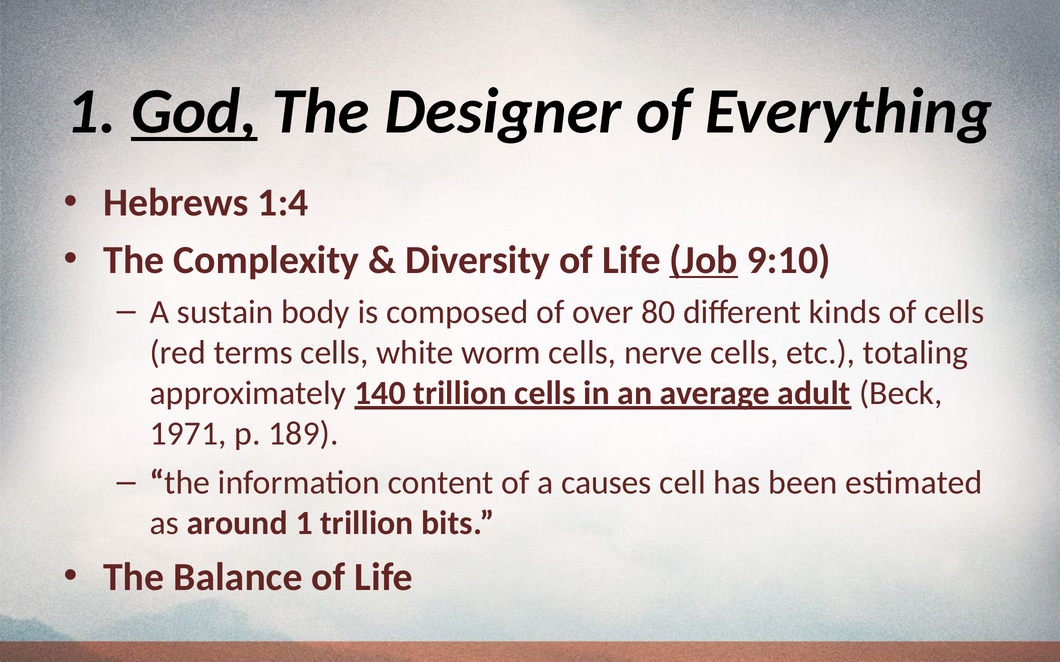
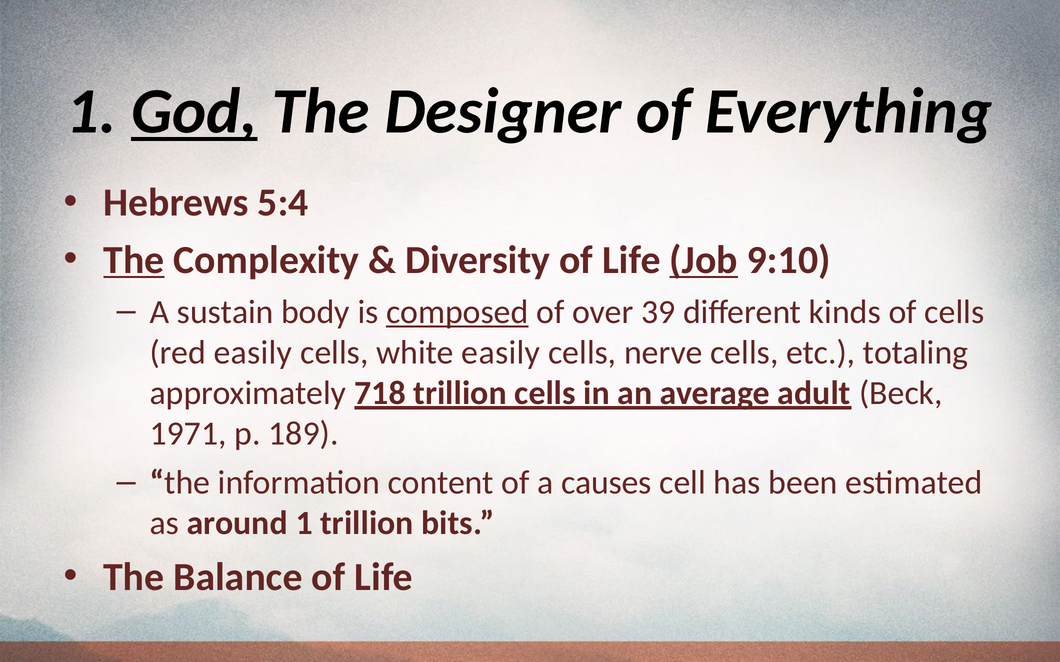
1:4: 1:4 -> 5:4 (283, 203)
The underline: none -> present (134, 260)
composed underline: none -> present (457, 312)
80: 80 -> 39 (658, 312)
red terms: terms -> easily (253, 353)
white worm: worm -> easily (501, 353)
140: 140 -> 718 (380, 393)
